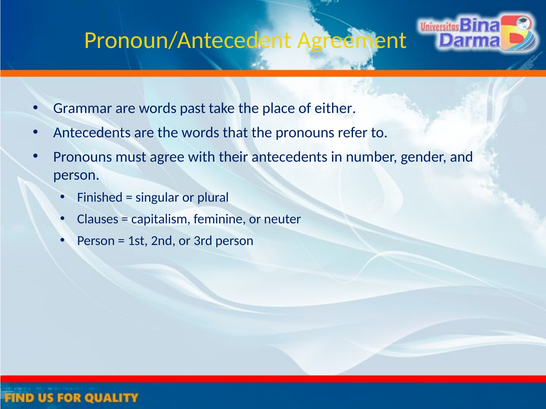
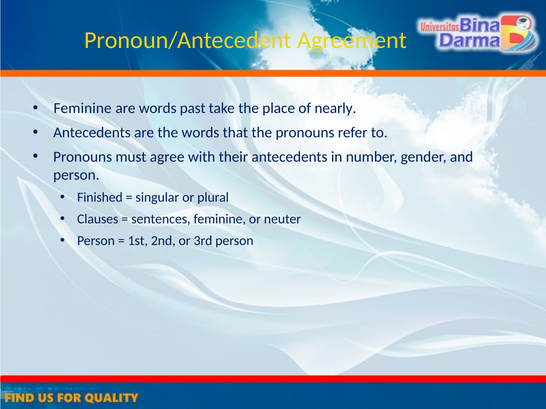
Grammar: Grammar -> Feminine (83, 108)
either: either -> nearly (335, 108)
capitalism: capitalism -> sentences (161, 219)
